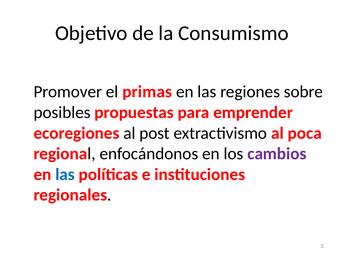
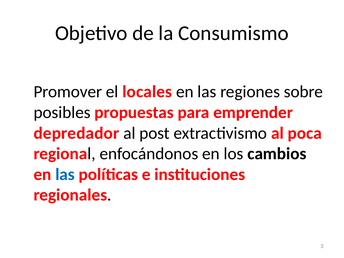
primas: primas -> locales (147, 92)
ecoregiones: ecoregiones -> depredador (76, 133)
cambios colour: purple -> black (277, 154)
